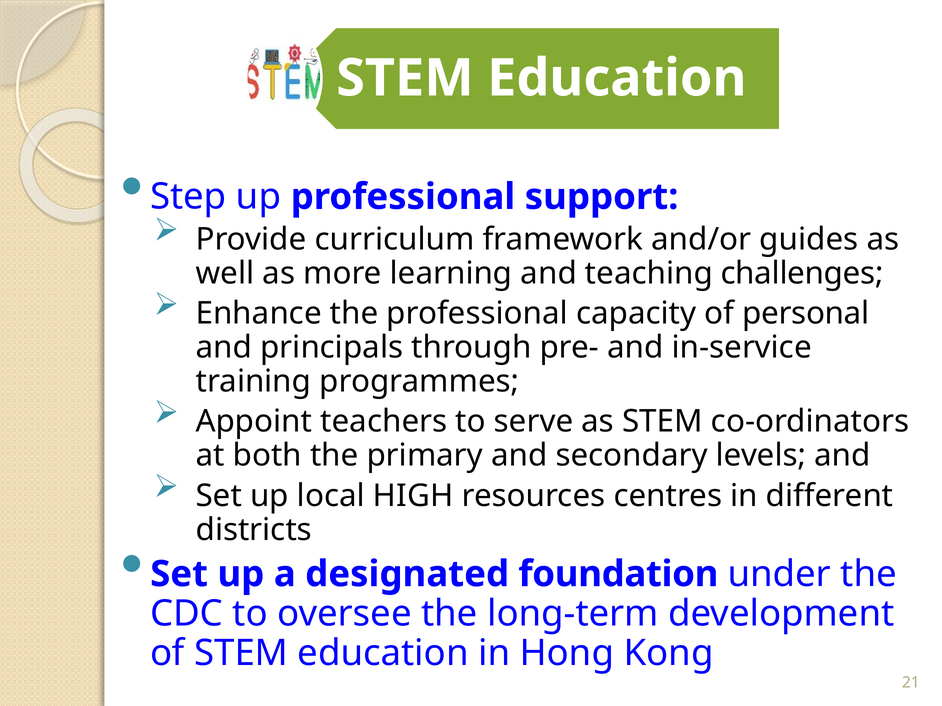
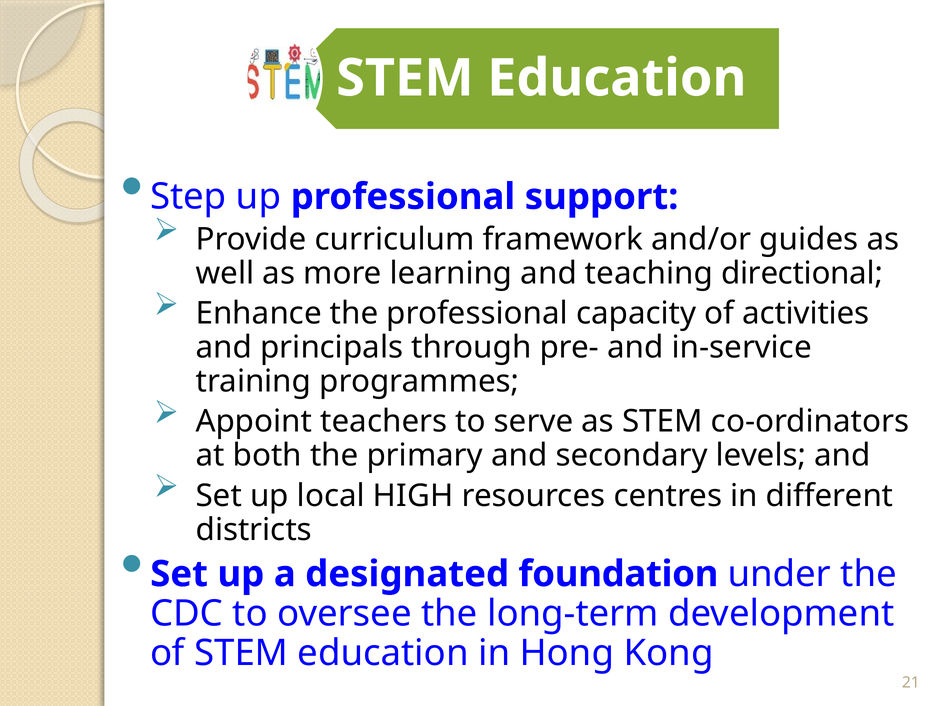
challenges: challenges -> directional (802, 273)
personal: personal -> activities (806, 314)
